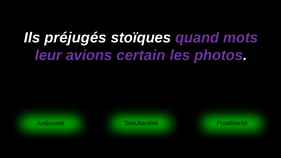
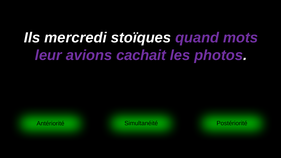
préjugés: préjugés -> mercredi (76, 38)
certain: certain -> cachait (141, 55)
